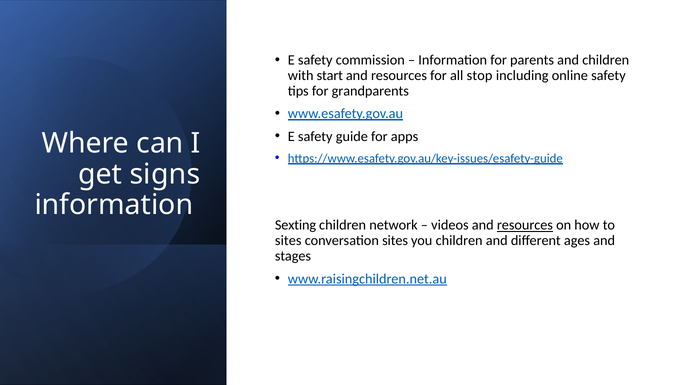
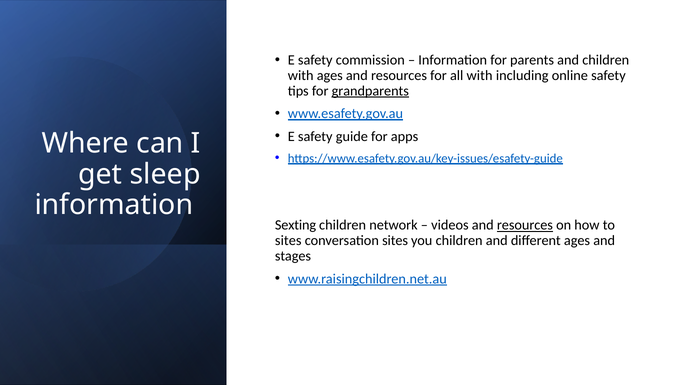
with start: start -> ages (330, 75)
all stop: stop -> with (480, 75)
grandparents underline: none -> present (370, 91)
signs: signs -> sleep (165, 174)
